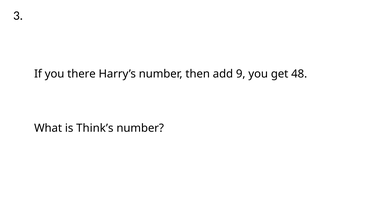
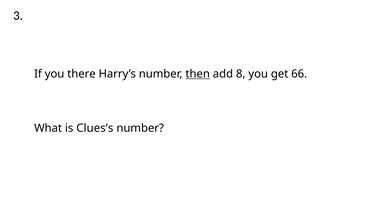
then underline: none -> present (198, 74)
9: 9 -> 8 (241, 74)
48: 48 -> 66 (299, 74)
Think’s: Think’s -> Clues’s (95, 128)
